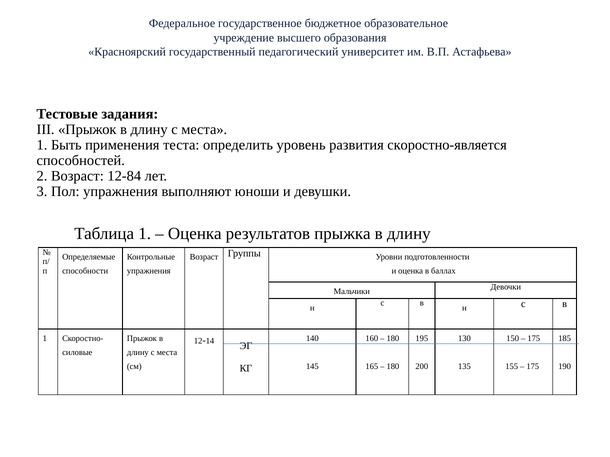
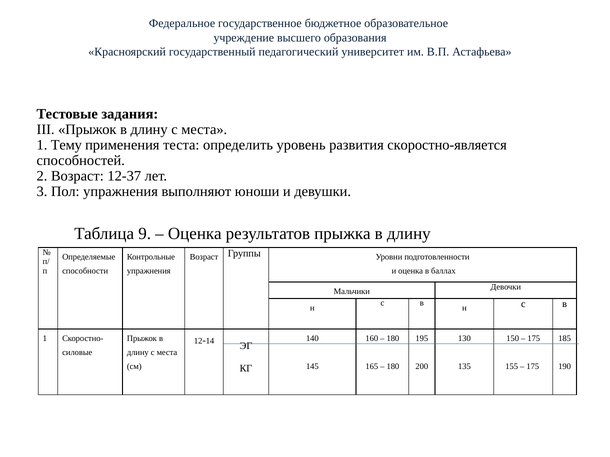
Быть: Быть -> Тему (66, 145)
12-84: 12-84 -> 12-37 (124, 176)
Таблица 1: 1 -> 9 (145, 234)
